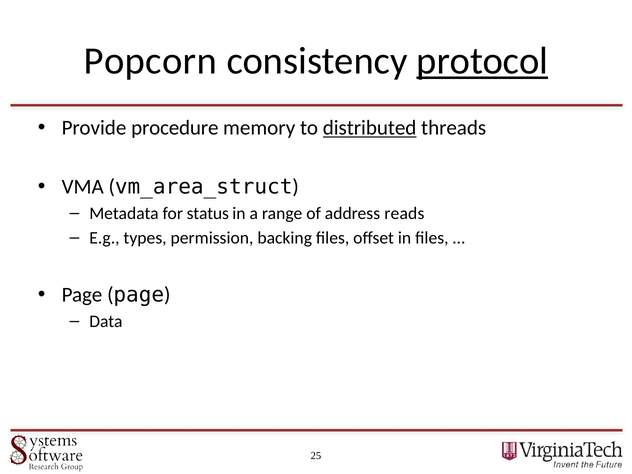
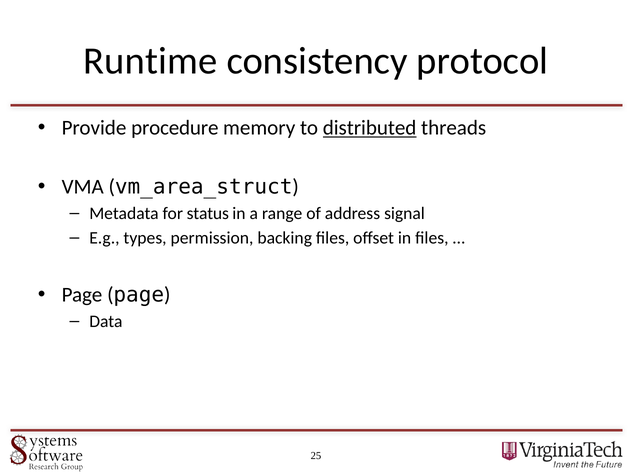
Popcorn: Popcorn -> Runtime (150, 61)
protocol underline: present -> none (482, 61)
reads: reads -> signal (404, 213)
